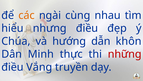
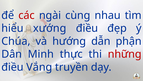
các colour: orange -> red (27, 15)
nhưng: nhưng -> xướng (50, 28)
khôn: khôn -> phận (129, 41)
